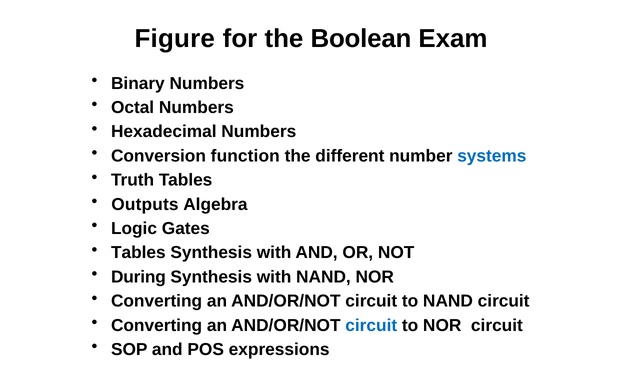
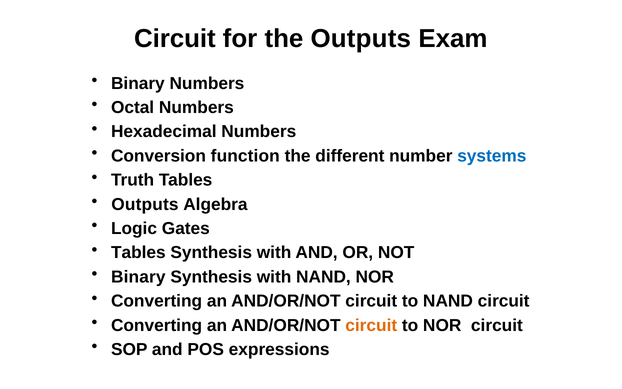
Figure: Figure -> Circuit (175, 39)
the Boolean: Boolean -> Outputs (361, 39)
During: During -> Binary (138, 277)
circuit colour: blue -> orange (371, 325)
